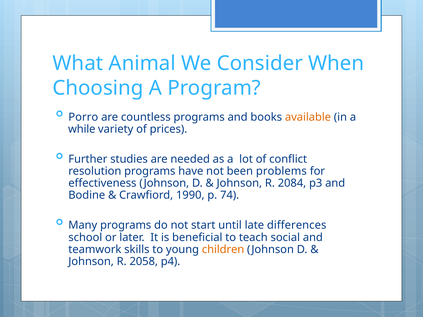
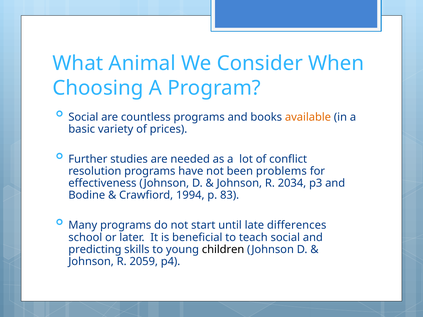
Porro: Porro -> Social (83, 117)
while: while -> basic (82, 129)
2084: 2084 -> 2034 (292, 183)
1990: 1990 -> 1994 (190, 195)
74: 74 -> 83 (230, 195)
teamwork: teamwork -> predicting (95, 250)
children colour: orange -> black (223, 250)
2058: 2058 -> 2059 (144, 262)
